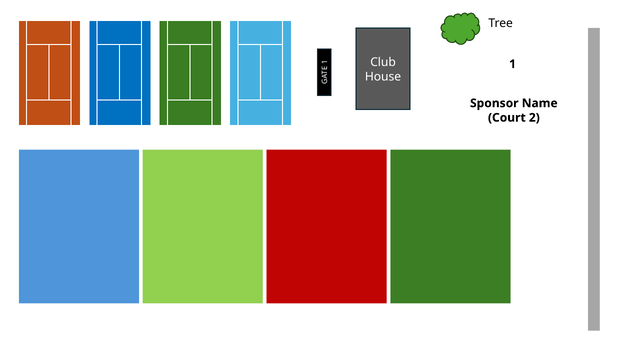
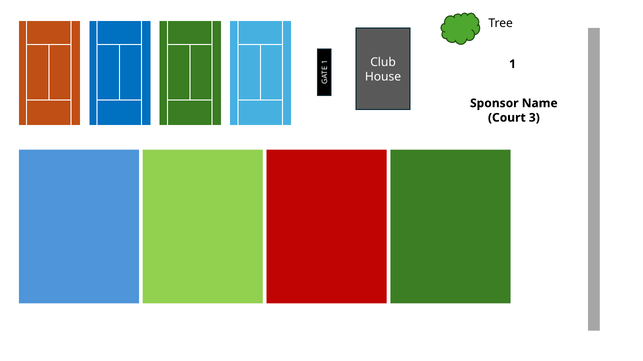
2: 2 -> 3 (534, 118)
